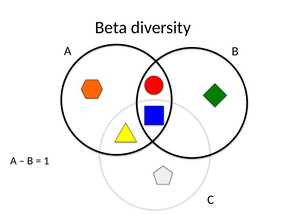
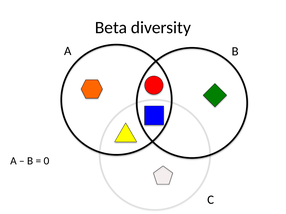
1: 1 -> 0 (47, 161)
